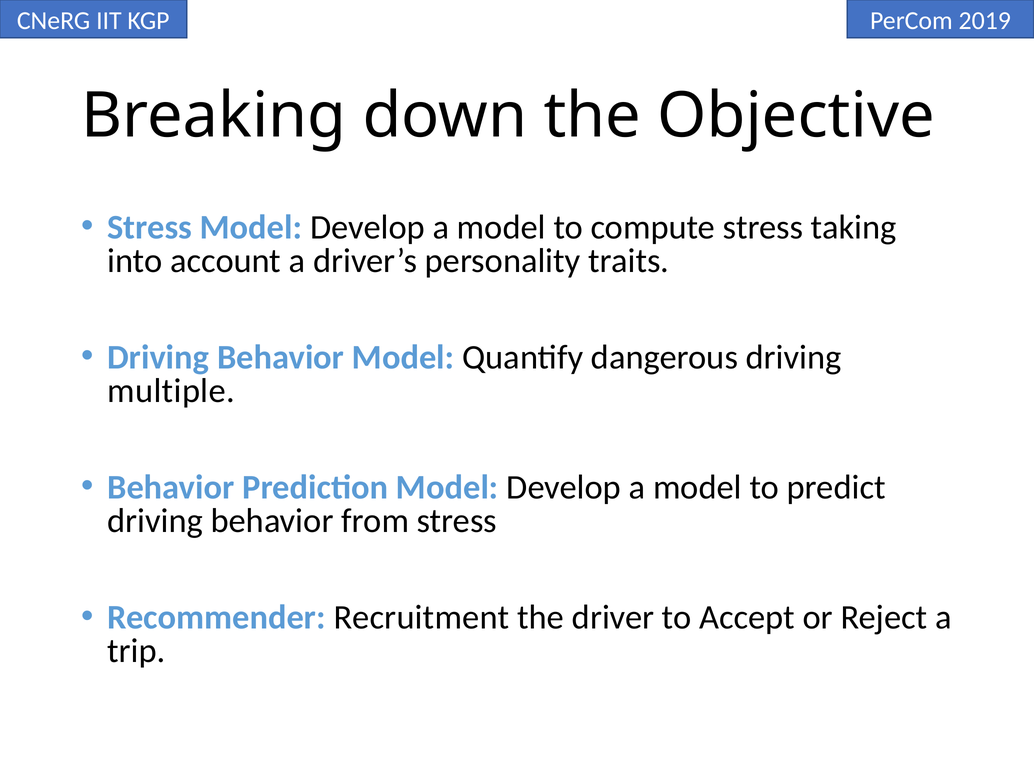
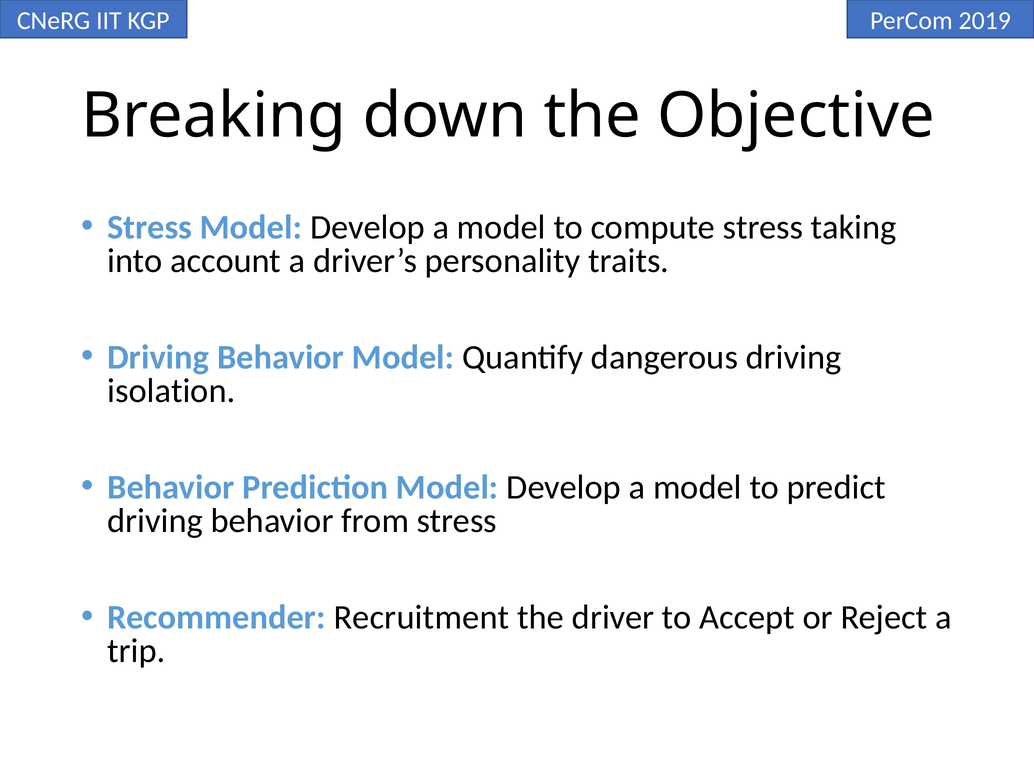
multiple: multiple -> isolation (171, 391)
